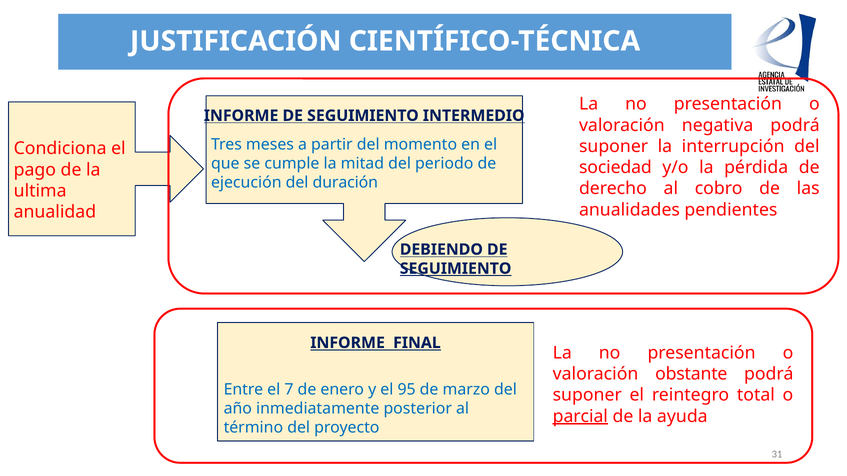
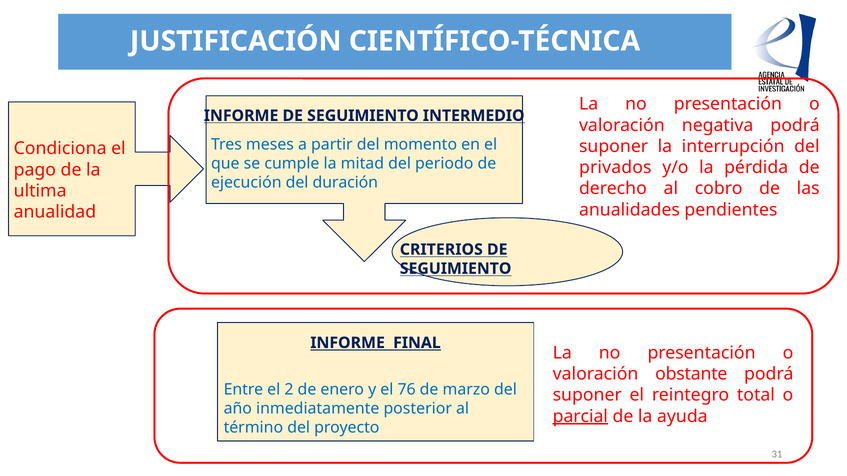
sociedad: sociedad -> privados (615, 168)
DEBIENDO: DEBIENDO -> CRITERIOS (441, 250)
SEGUIMIENTO underline: present -> none (456, 269)
7: 7 -> 2 (289, 390)
95: 95 -> 76 (407, 390)
